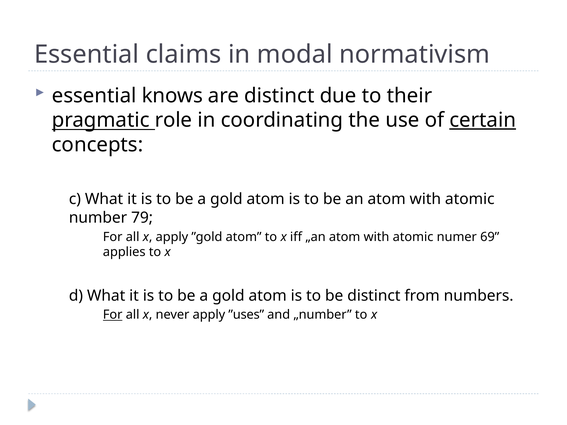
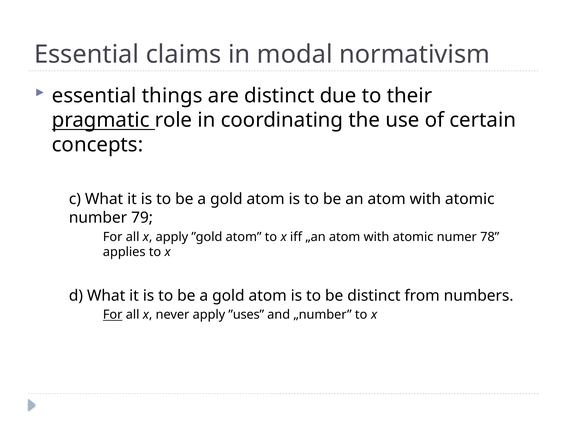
knows: knows -> things (172, 96)
certain underline: present -> none (483, 120)
69: 69 -> 78 (490, 237)
